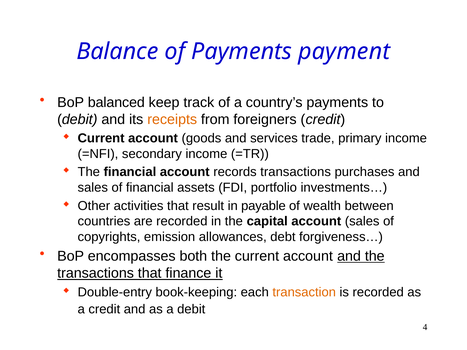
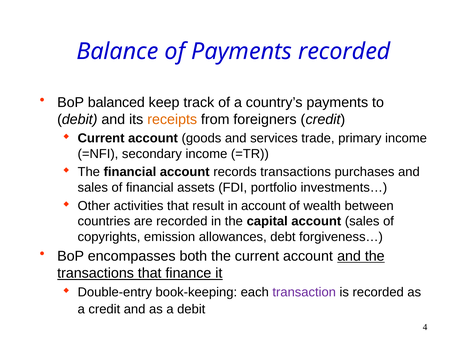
Payments payment: payment -> recorded (344, 51)
in payable: payable -> account (263, 206)
transaction colour: orange -> purple (304, 293)
